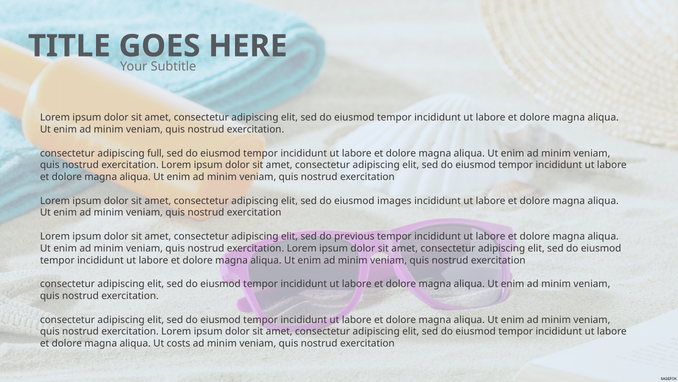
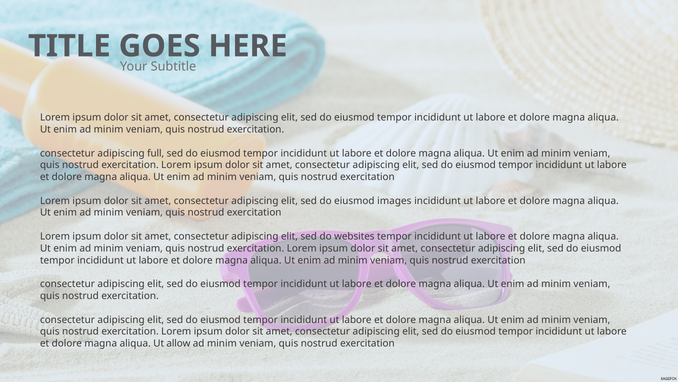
previous: previous -> websites (354, 236)
costs: costs -> allow (178, 343)
